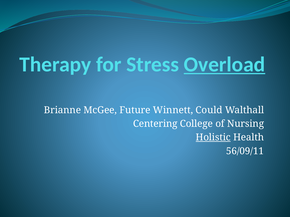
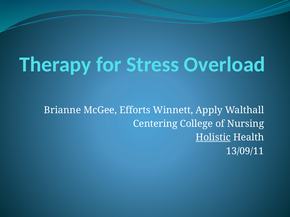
Overload underline: present -> none (224, 65)
Future: Future -> Efforts (135, 110)
Could: Could -> Apply (209, 110)
56/09/11: 56/09/11 -> 13/09/11 (245, 151)
